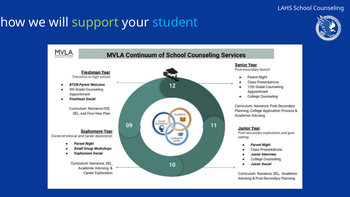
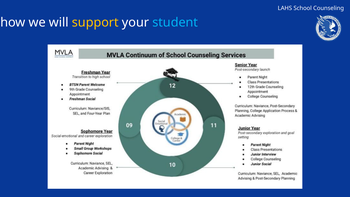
support colour: light green -> yellow (95, 22)
